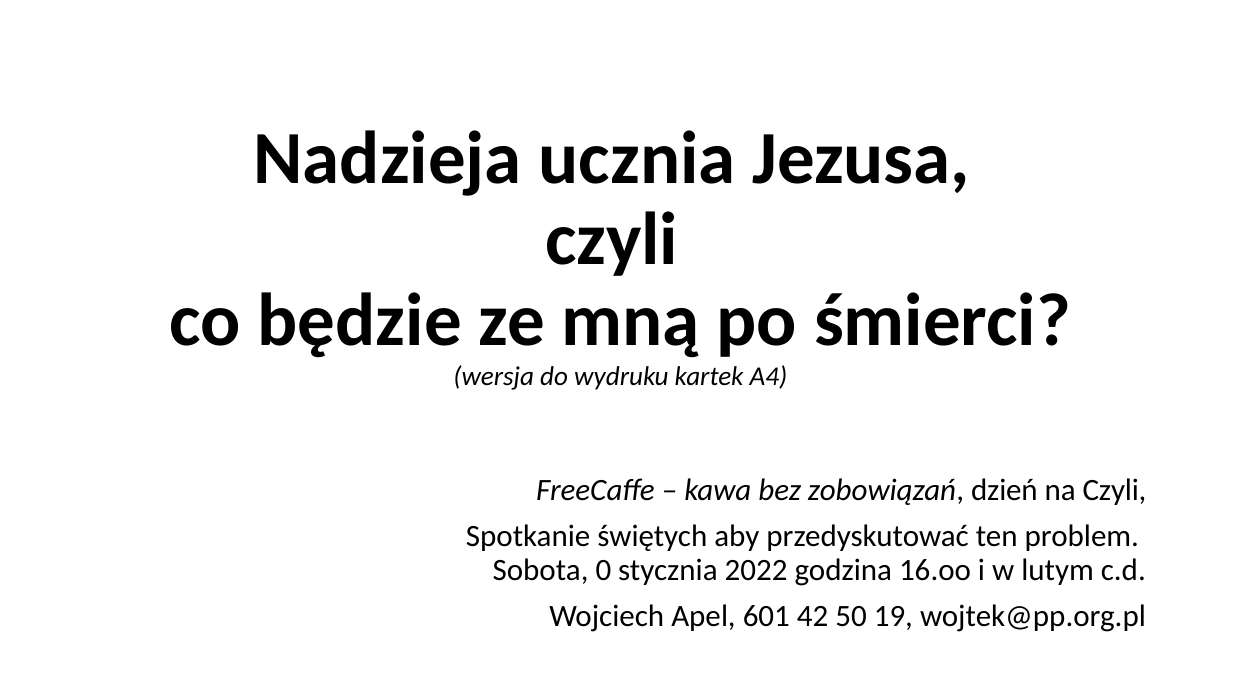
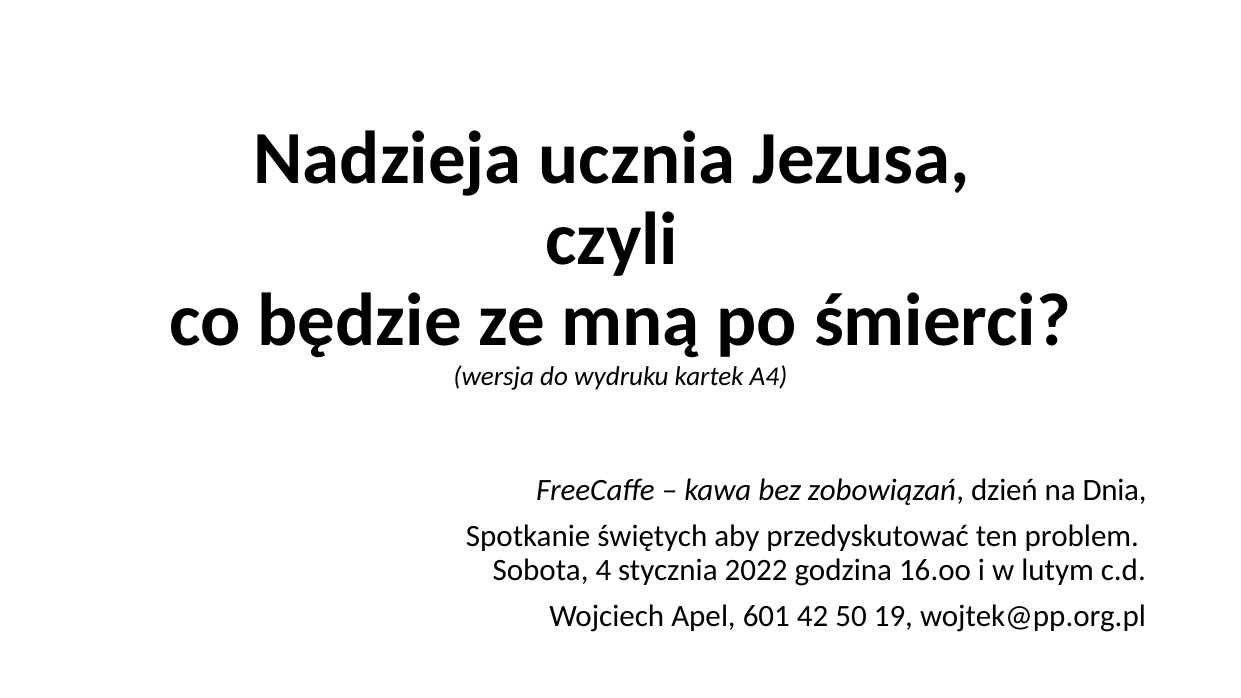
na Czyli: Czyli -> Dnia (1115, 490)
0: 0 -> 4 (603, 570)
